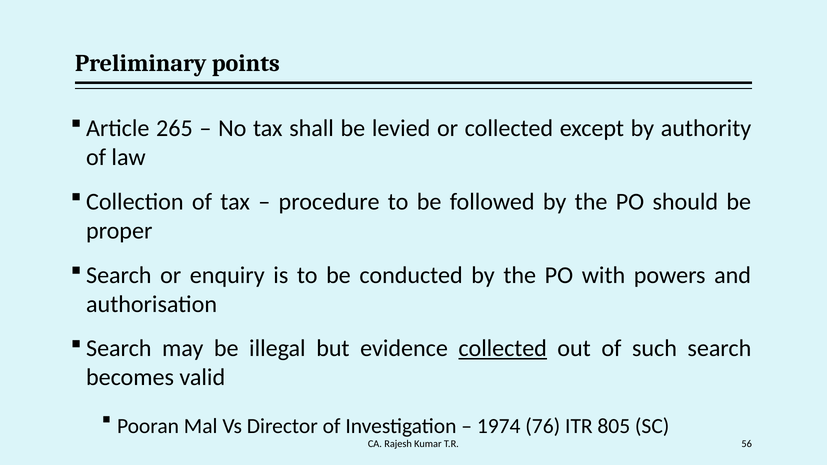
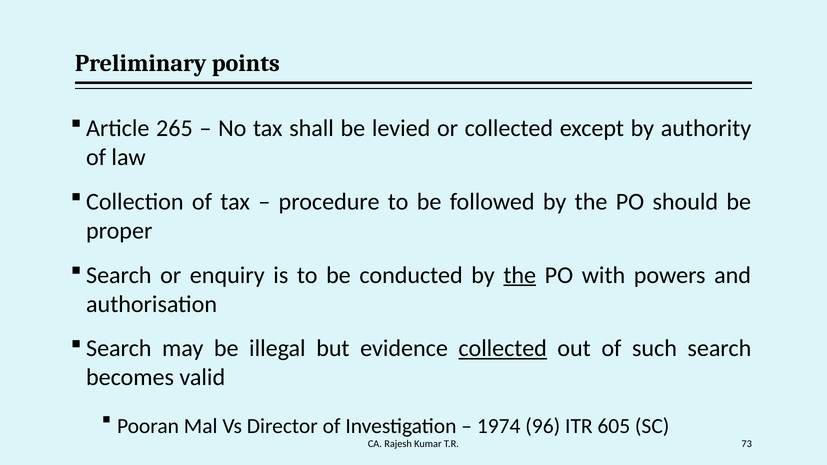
the underline: none -> present (520, 275)
76: 76 -> 96 (543, 426)
805: 805 -> 605 (614, 426)
56: 56 -> 73 (747, 444)
